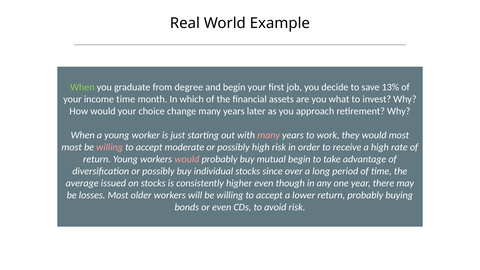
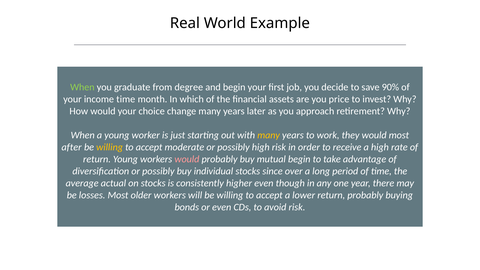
13%: 13% -> 90% (390, 87)
what: what -> price (339, 99)
many colour: pink -> yellow (269, 135)
most: most -> after (72, 147)
willing colour: pink -> yellow (110, 147)
issued: issued -> actual (113, 183)
